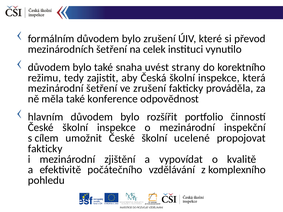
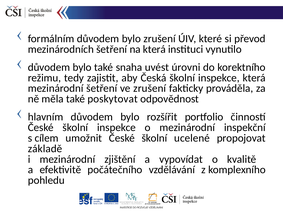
na celek: celek -> která (154, 49)
strany: strany -> úrovni (186, 67)
konference: konference -> poskytovat (113, 99)
fakticky: fakticky -> základě (45, 149)
